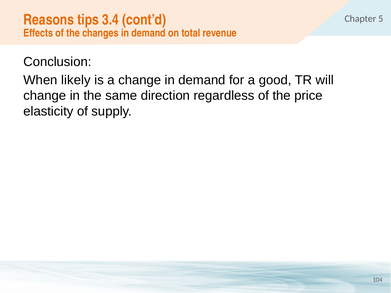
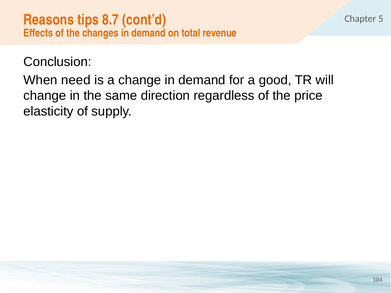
3.4: 3.4 -> 8.7 (111, 20)
likely: likely -> need (76, 80)
